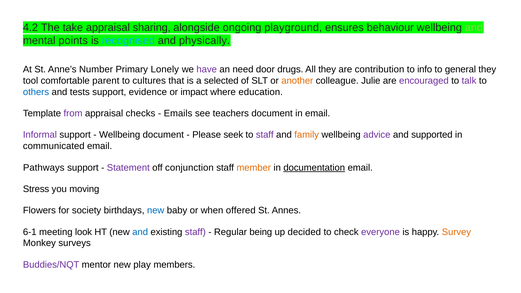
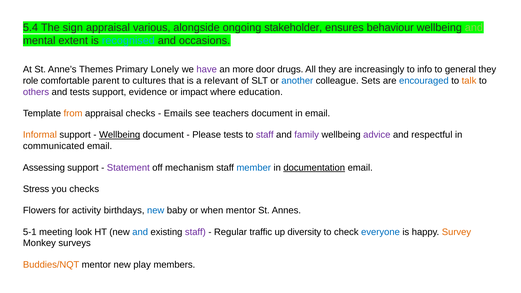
4.2: 4.2 -> 5.4 (31, 27)
take: take -> sign (73, 27)
sharing: sharing -> various (152, 27)
playground: playground -> stakeholder (293, 27)
points: points -> extent (73, 40)
physically: physically -> occasions (205, 40)
Number: Number -> Themes (96, 69)
need: need -> more (243, 69)
contribution: contribution -> increasingly (380, 69)
tool: tool -> role (31, 81)
selected: selected -> relevant (221, 81)
another colour: orange -> blue (297, 81)
Julie: Julie -> Sets (371, 81)
encouraged colour: purple -> blue (424, 81)
talk colour: purple -> orange (469, 81)
others colour: blue -> purple (36, 92)
from colour: purple -> orange (73, 113)
Informal colour: purple -> orange (40, 135)
Wellbeing underline: none -> present (120, 135)
Please seek: seek -> tests (233, 135)
family colour: orange -> purple (307, 135)
supported: supported -> respectful (432, 135)
Pathways: Pathways -> Assessing (44, 168)
conjunction: conjunction -> mechanism (189, 168)
member colour: orange -> blue (254, 168)
you moving: moving -> checks (84, 189)
society: society -> activity (87, 211)
when offered: offered -> mentor (241, 211)
6-1: 6-1 -> 5-1 (30, 232)
being: being -> traffic (261, 232)
decided: decided -> diversity (304, 232)
everyone colour: purple -> blue (380, 232)
Buddies/NQT colour: purple -> orange (51, 265)
